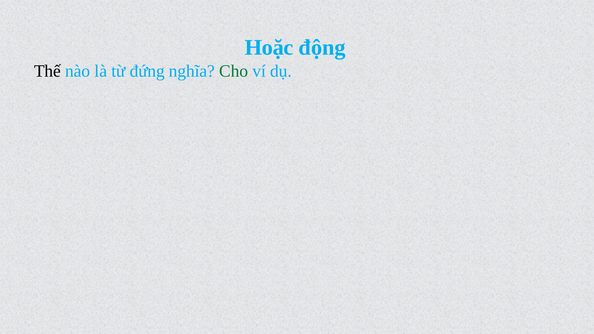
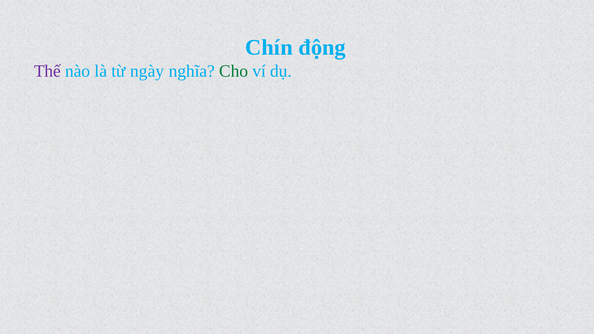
Hoặc: Hoặc -> Chín (269, 48)
Thế colour: black -> purple (48, 71)
đứng: đứng -> ngày (147, 71)
